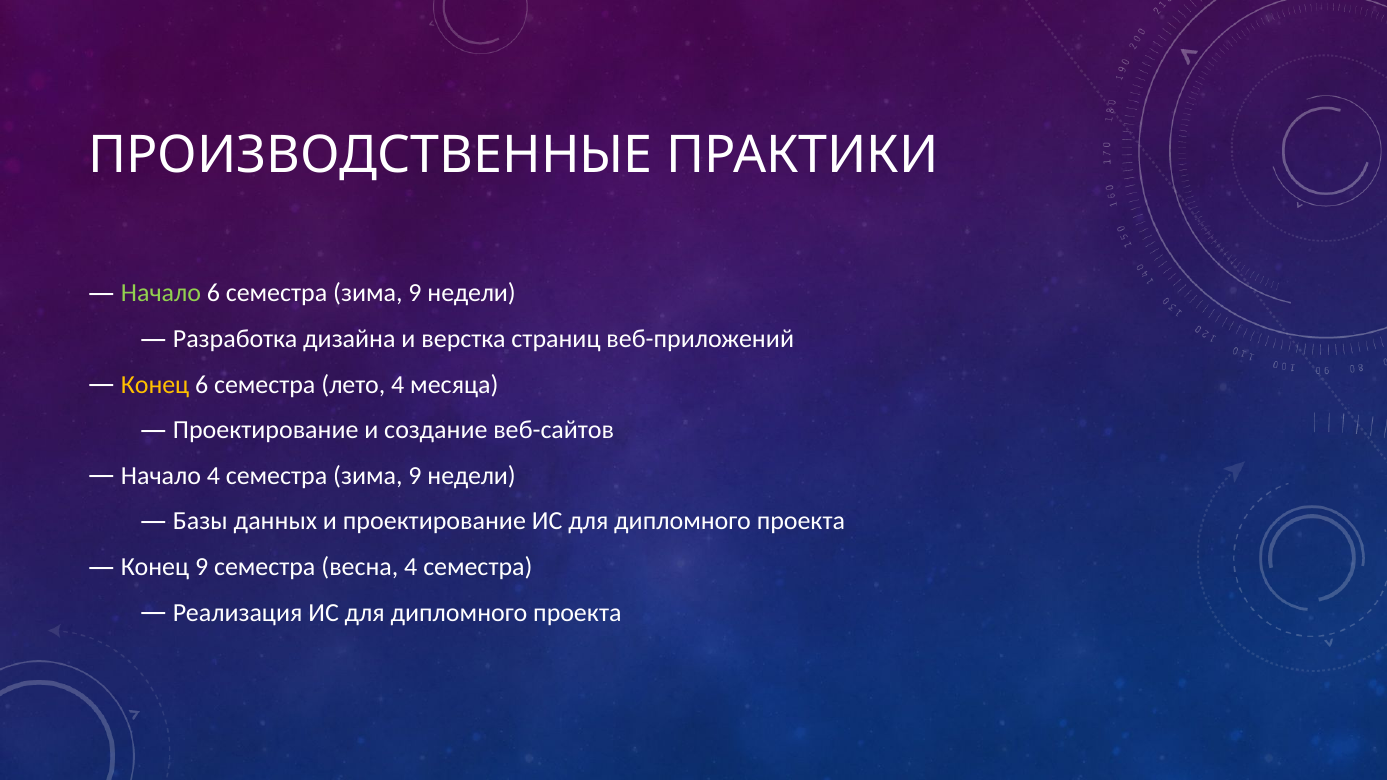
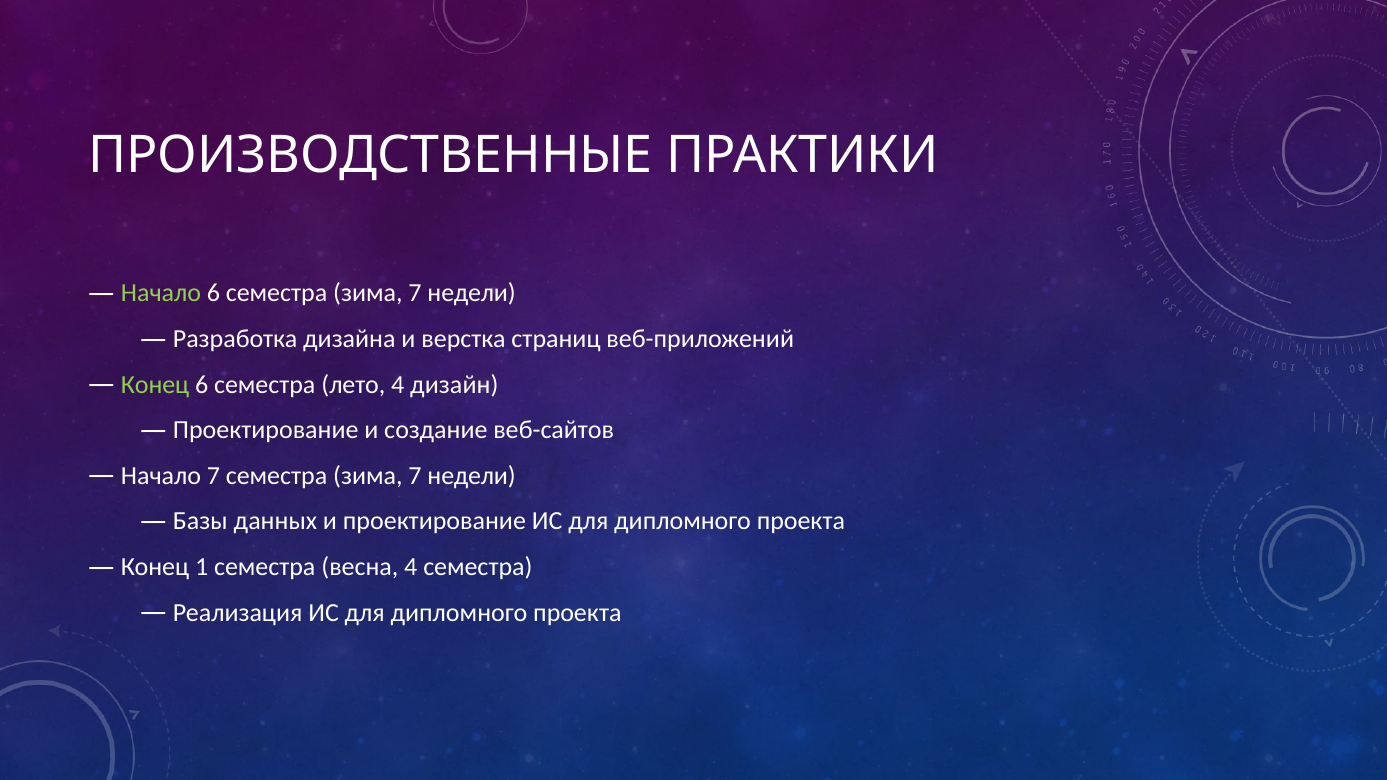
6 семестра зима 9: 9 -> 7 (415, 293)
Конец colour: yellow -> light green (155, 385)
месяца: месяца -> дизайн (454, 385)
Начало 4: 4 -> 7 (214, 476)
9: 9 -> 7 (415, 476)
Конец 9: 9 -> 1 (202, 567)
